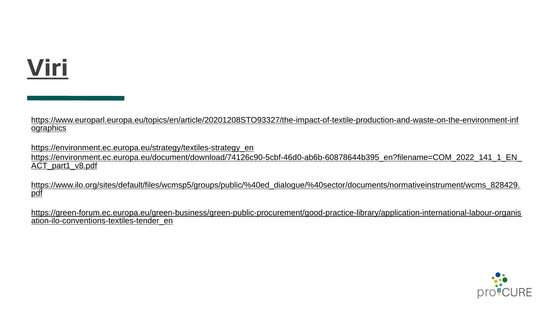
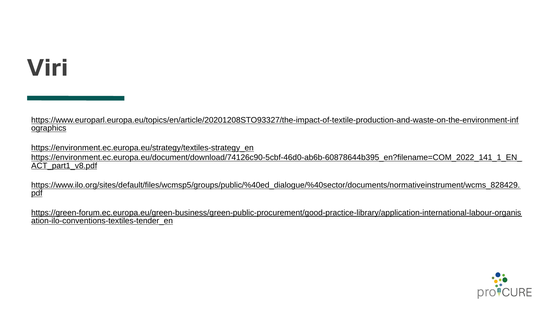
Viri underline: present -> none (48, 68)
